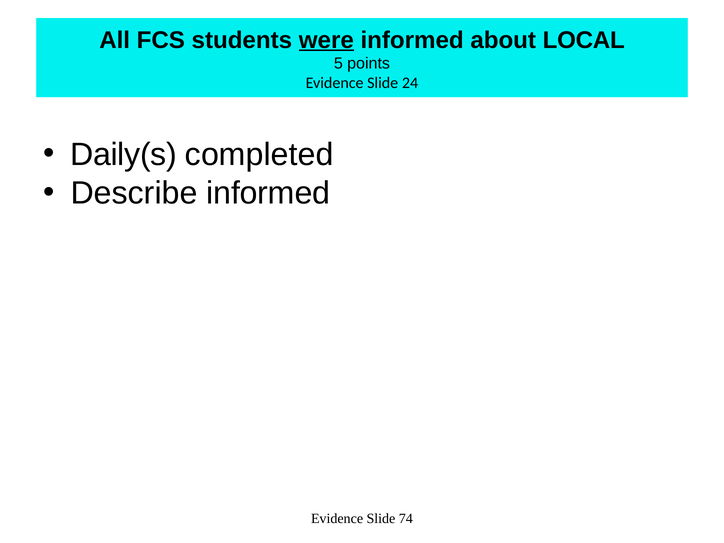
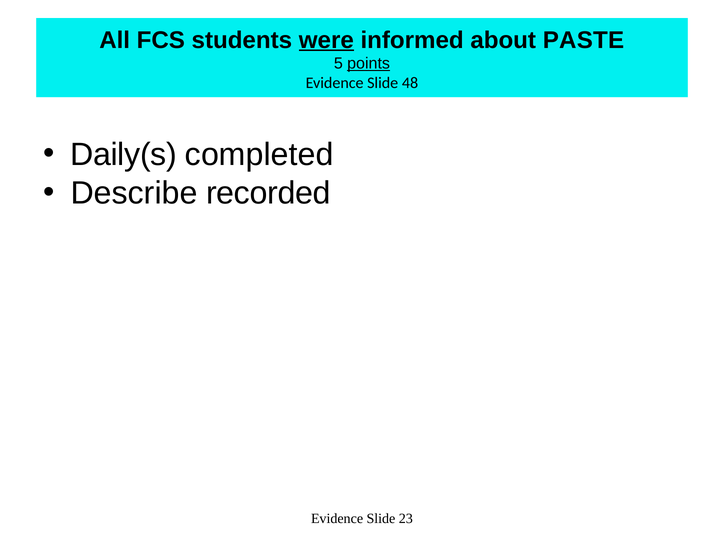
LOCAL: LOCAL -> PASTE (583, 40)
points underline: none -> present (369, 64)
24: 24 -> 48 (410, 83)
Describe informed: informed -> recorded (268, 193)
74: 74 -> 23 (406, 519)
